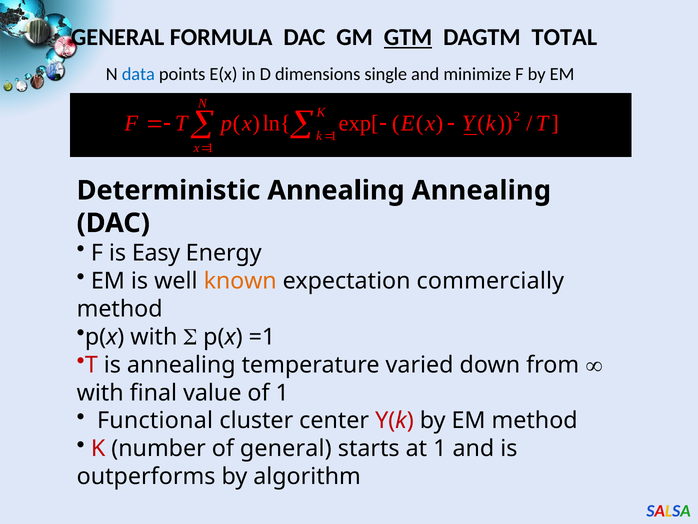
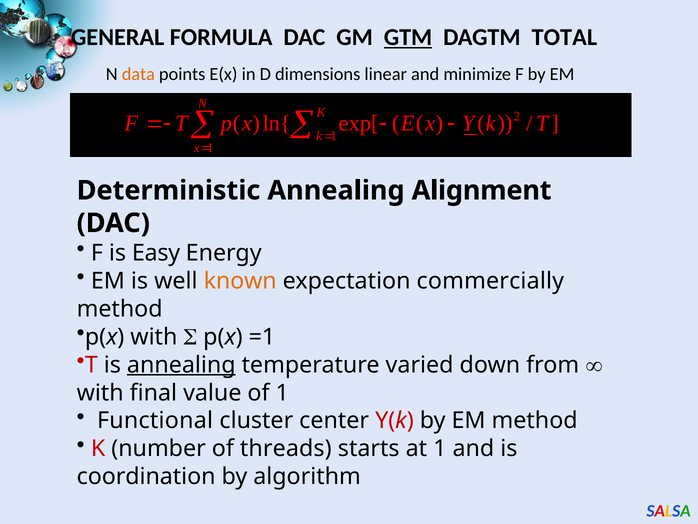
data colour: blue -> orange (138, 74)
single: single -> linear (386, 74)
Annealing Annealing: Annealing -> Alignment (482, 190)
annealing underline: none -> present (181, 365)
of general: general -> threads (286, 448)
outperforms: outperforms -> coordination (146, 476)
